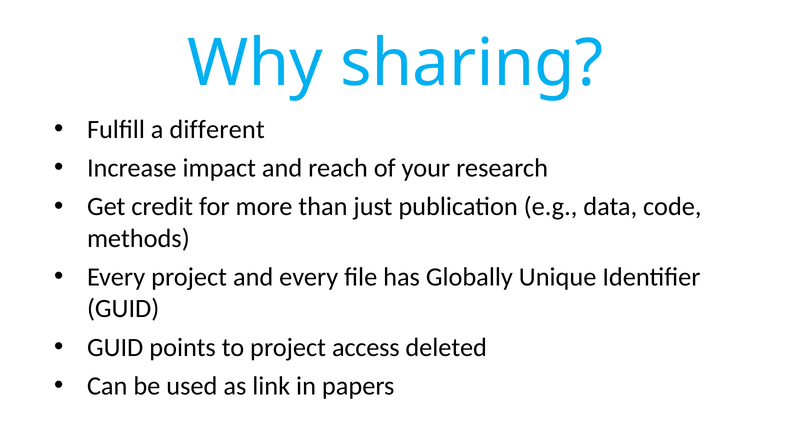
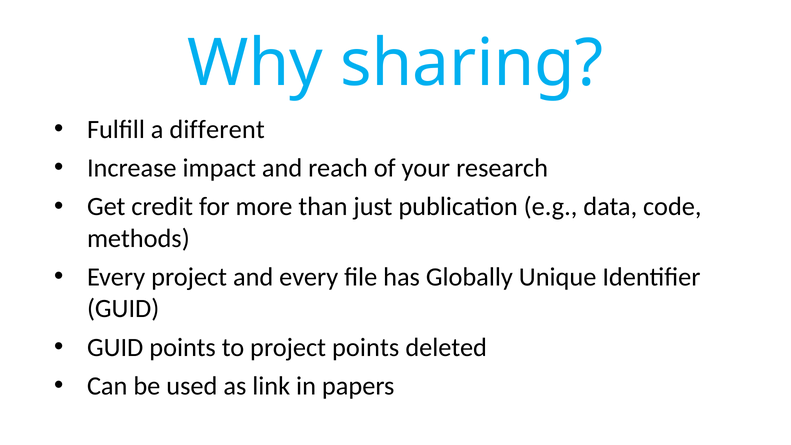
project access: access -> points (366, 347)
